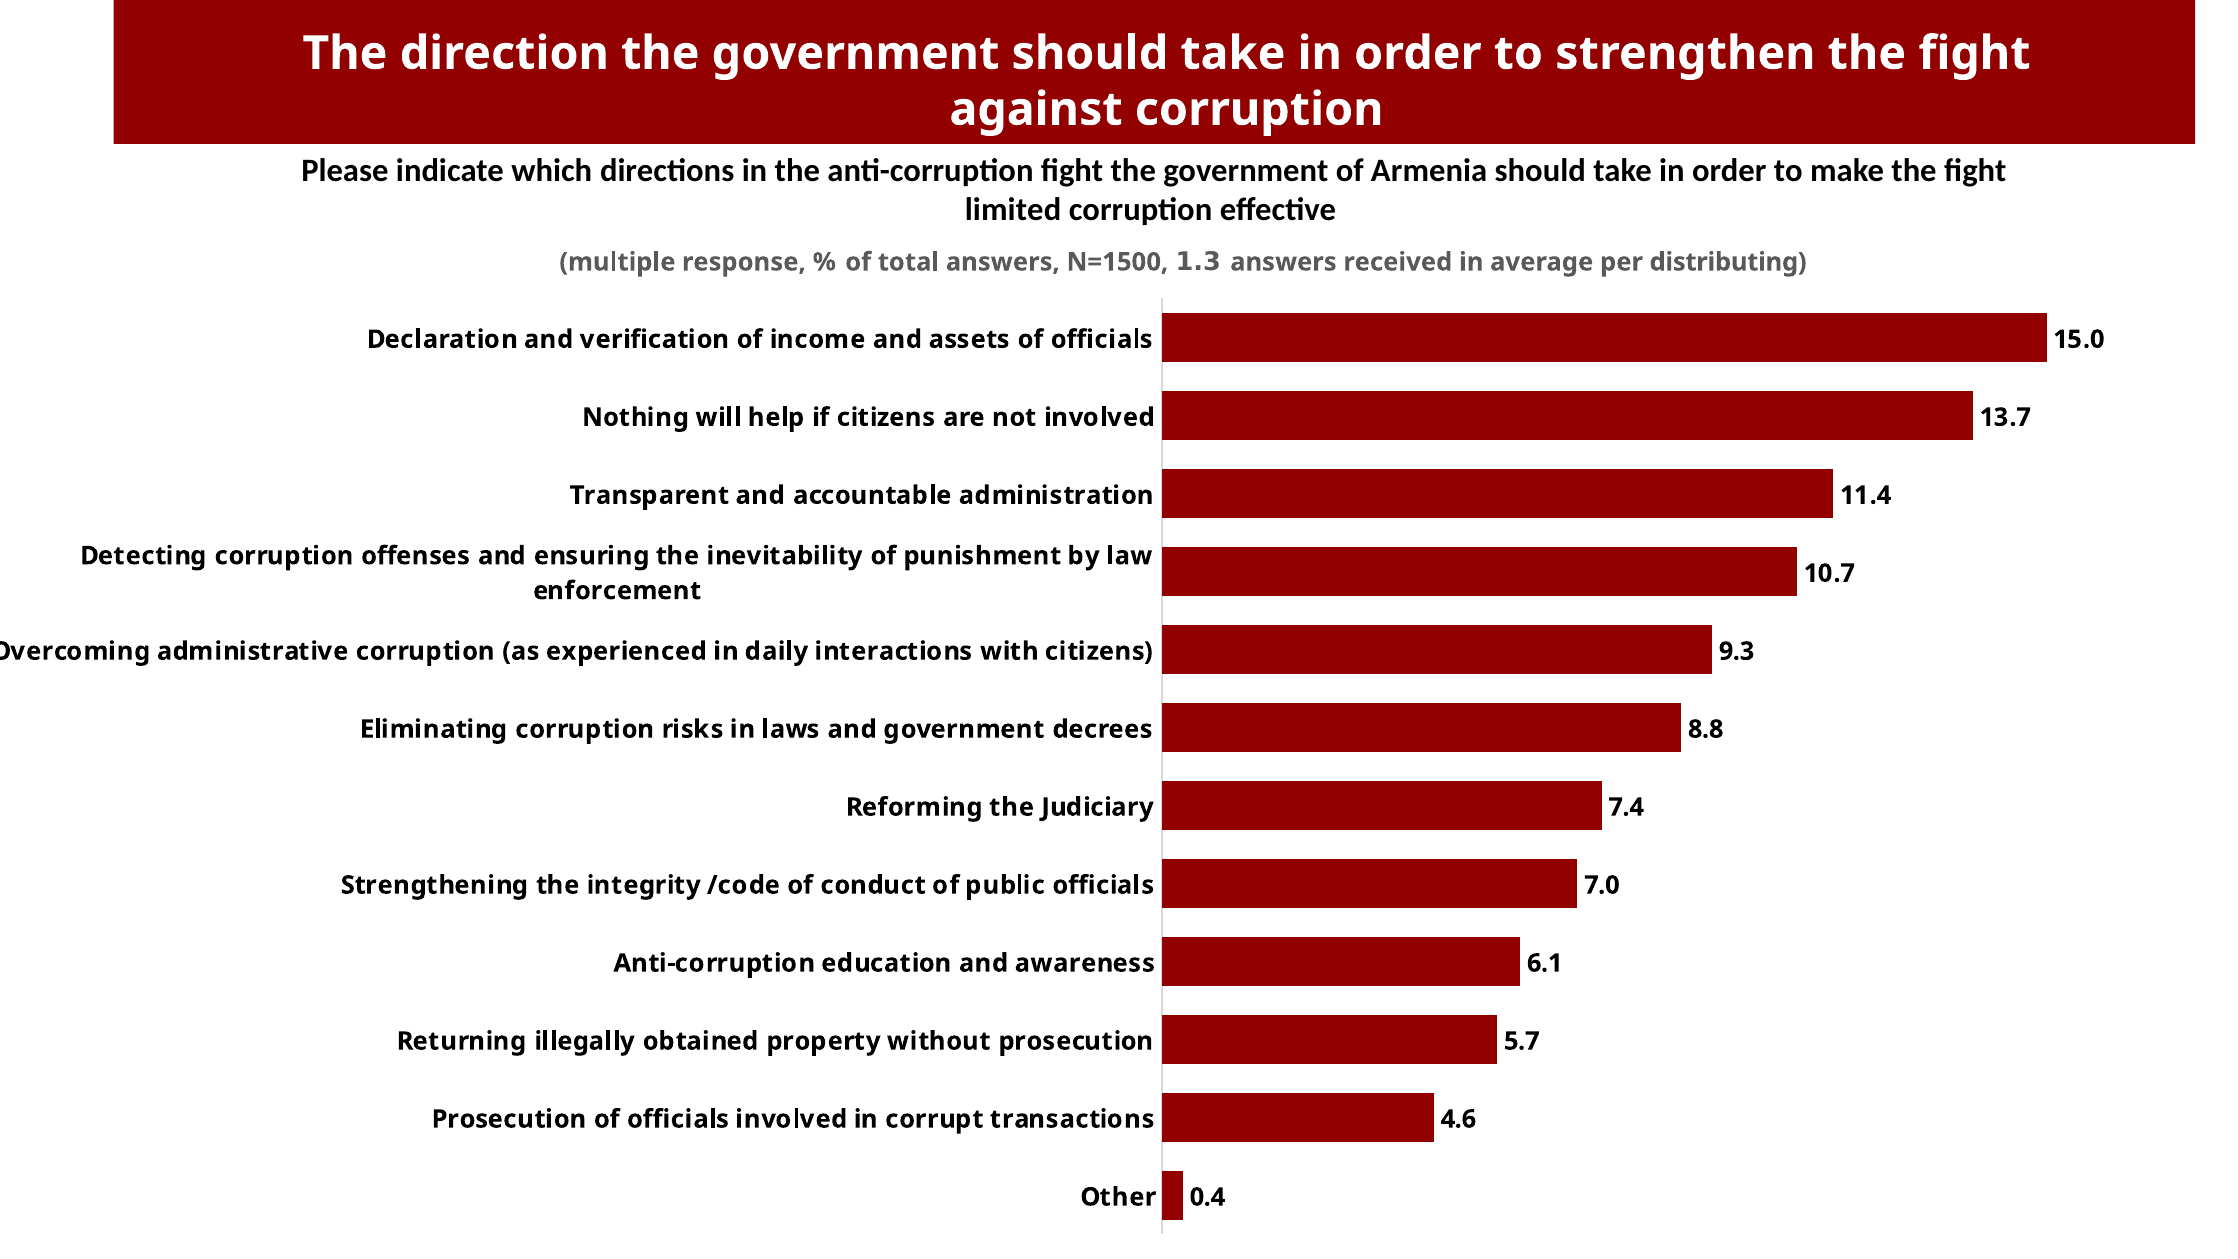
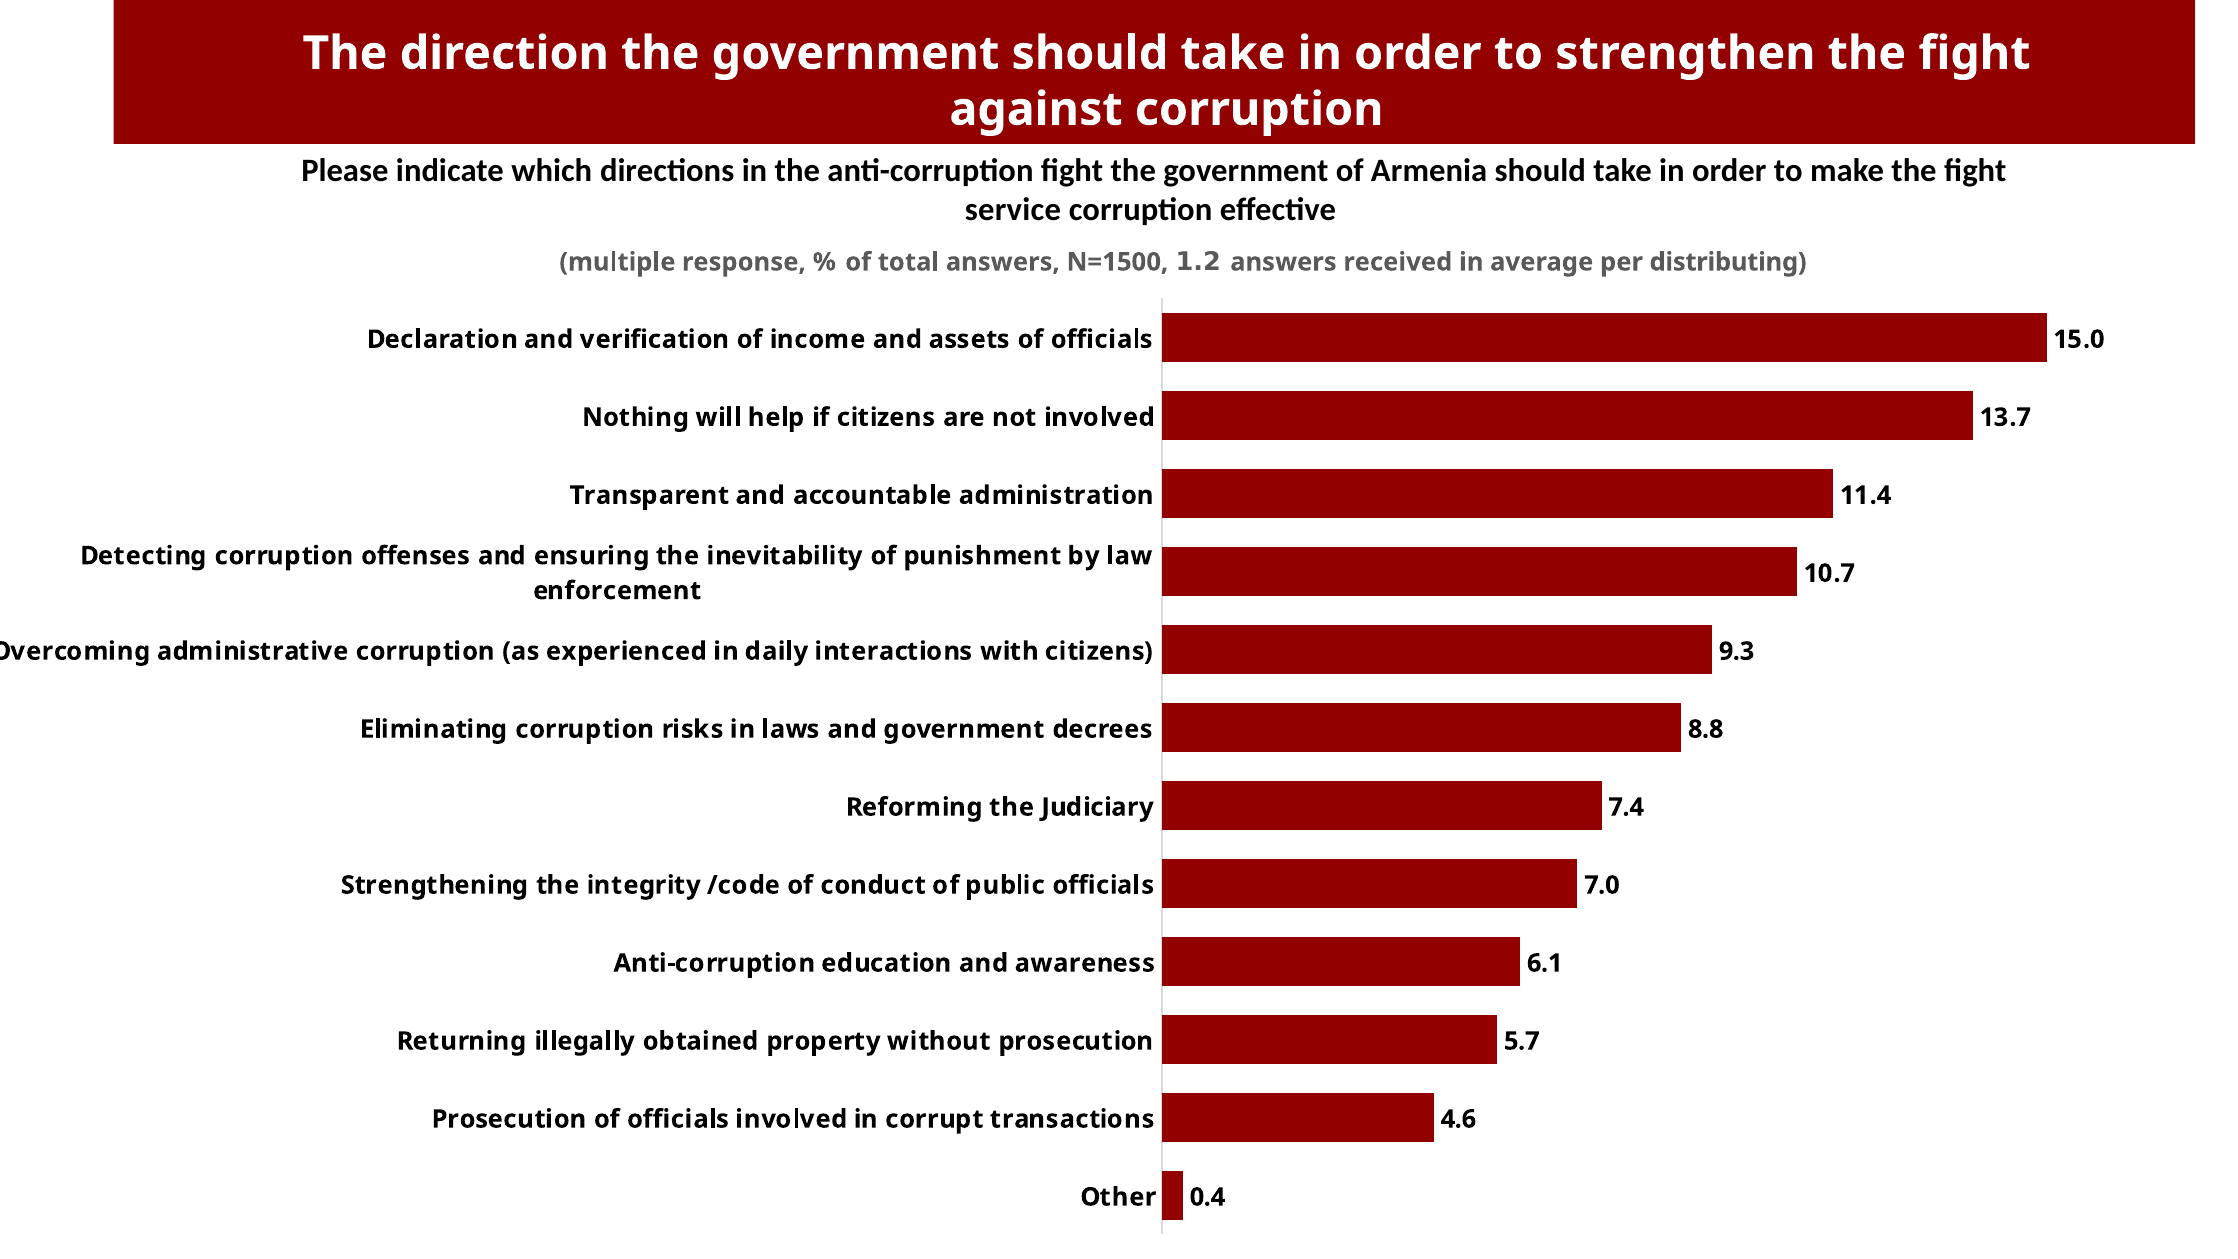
limited: limited -> service (1013, 210)
1.3: 1.3 -> 1.2 (1198, 262)
